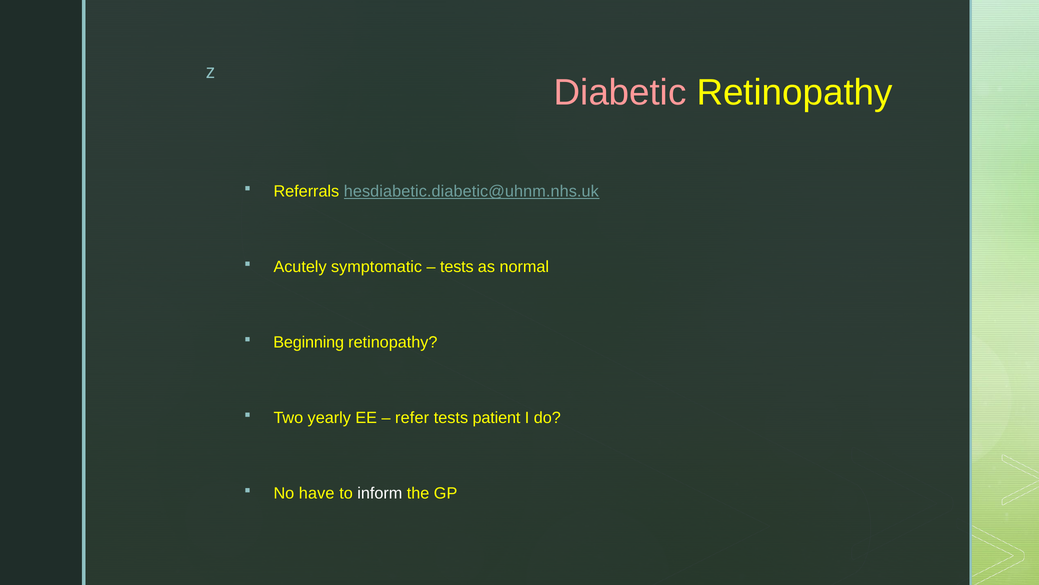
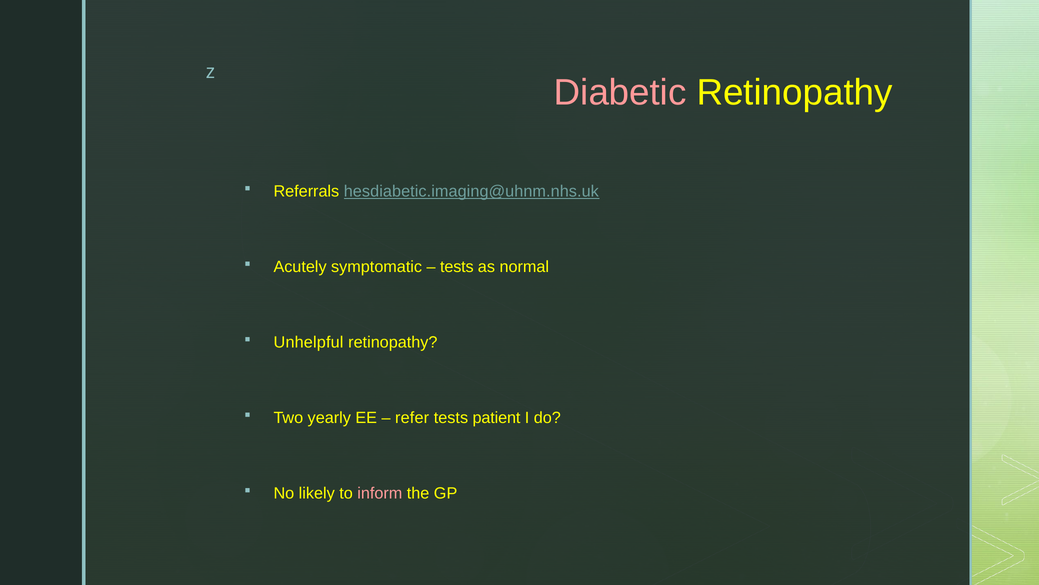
hesdiabetic.diabetic@uhnm.nhs.uk: hesdiabetic.diabetic@uhnm.nhs.uk -> hesdiabetic.imaging@uhnm.nhs.uk (471, 191)
Beginning: Beginning -> Unhelpful (309, 342)
have: have -> likely (317, 493)
inform colour: white -> pink (380, 493)
